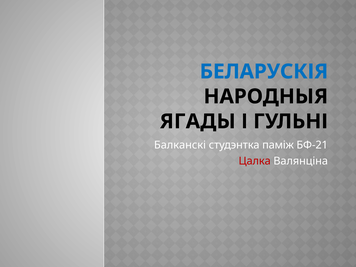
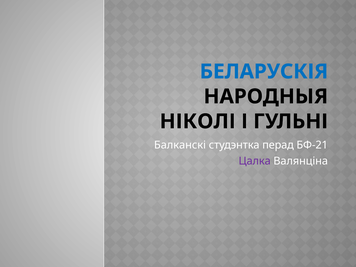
ЯГАДЫ: ЯГАДЫ -> НІКОЛІ (198, 121)
паміж: паміж -> перад (278, 145)
Цалка colour: red -> purple (255, 161)
